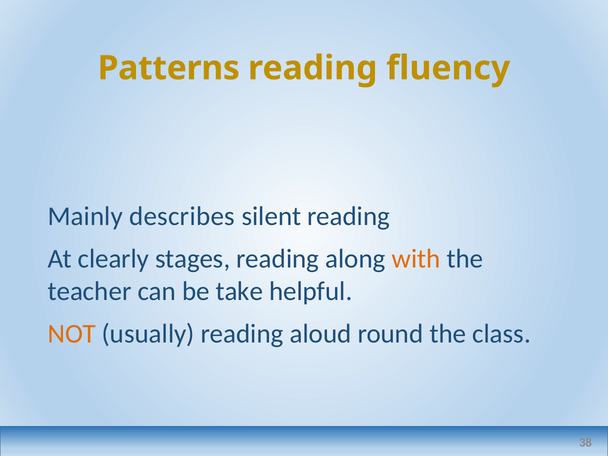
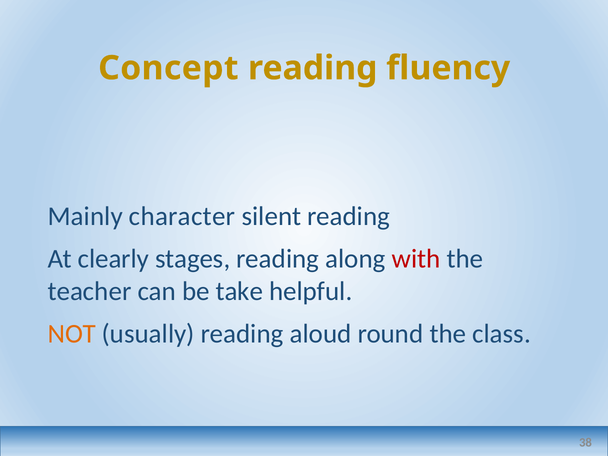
Patterns: Patterns -> Concept (168, 68)
describes: describes -> character (182, 216)
with colour: orange -> red (416, 259)
